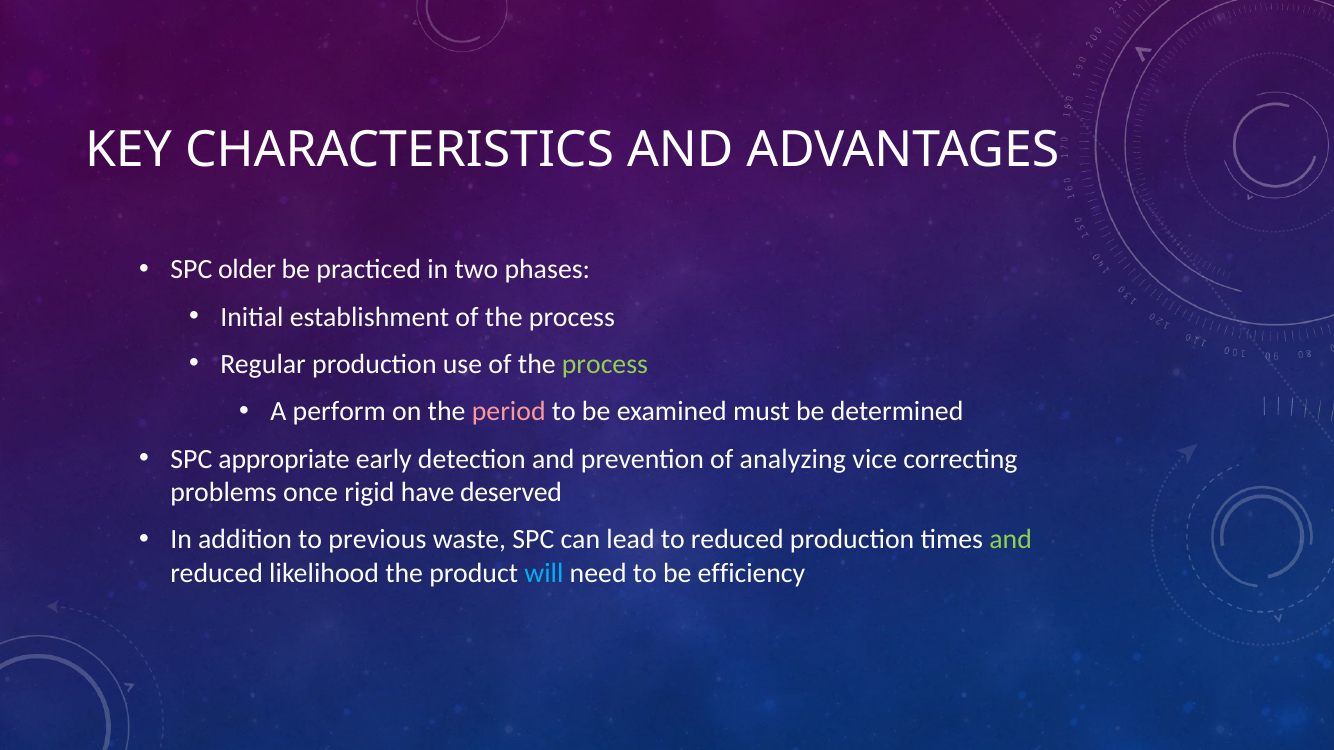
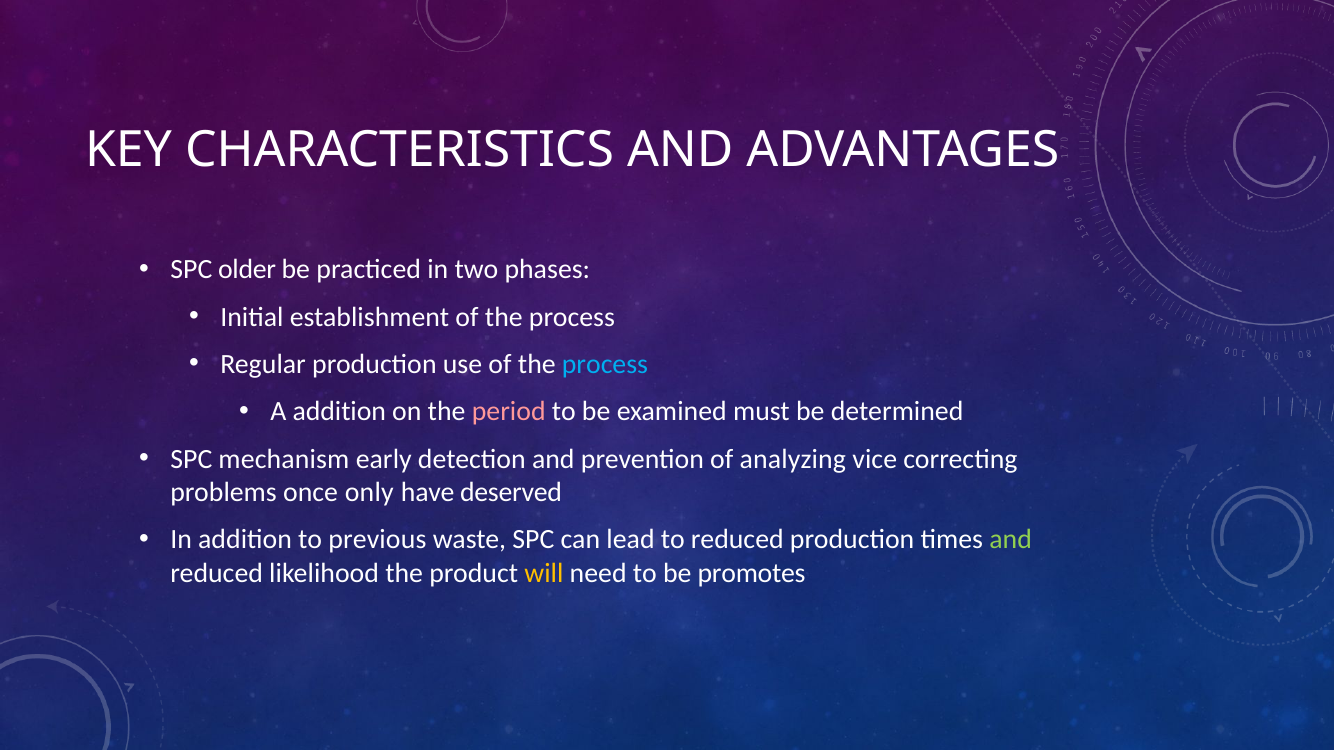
process colour: light green -> light blue (605, 365)
A perform: perform -> addition (339, 412)
appropriate: appropriate -> mechanism (284, 459)
rigid: rigid -> only (369, 493)
will colour: light blue -> yellow (544, 573)
efficiency: efficiency -> promotes (752, 573)
